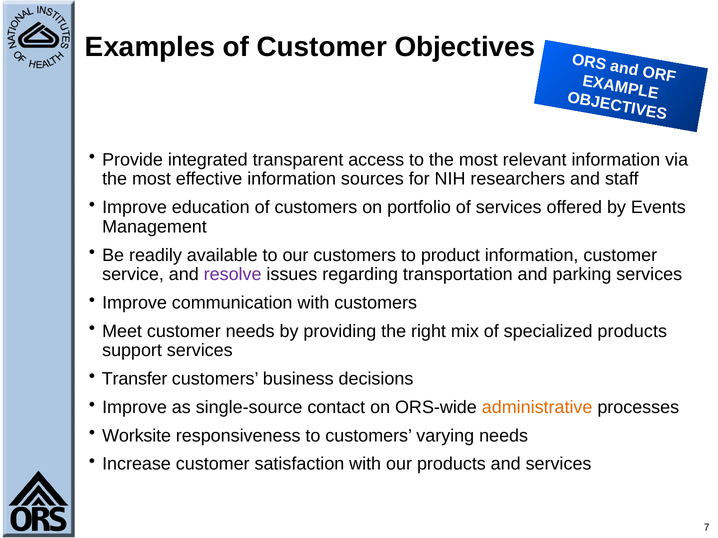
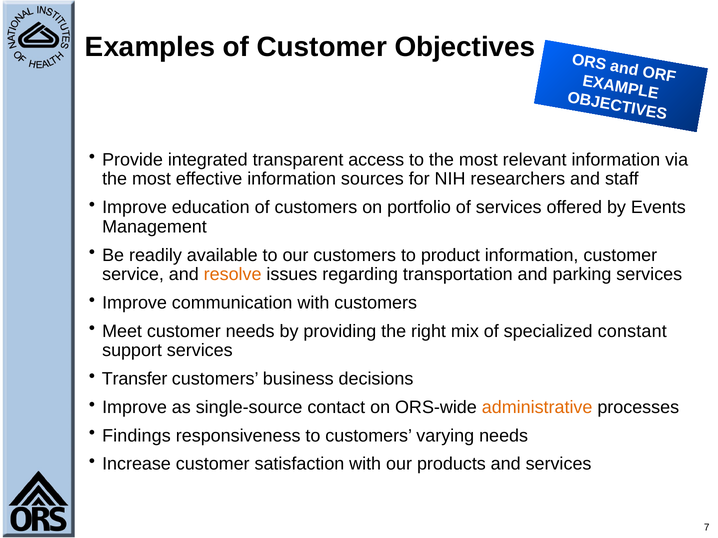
resolve colour: purple -> orange (233, 275)
specialized products: products -> constant (632, 331)
Worksite: Worksite -> Findings (136, 436)
